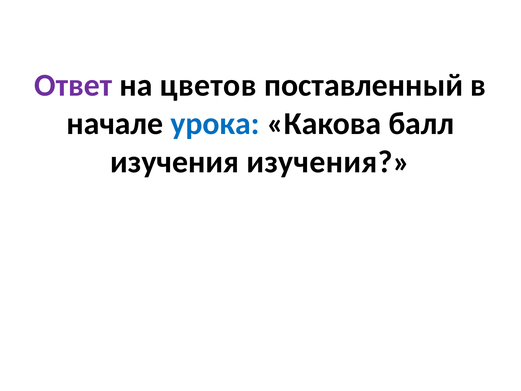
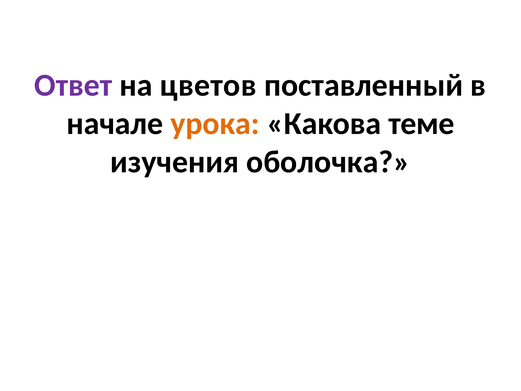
урока colour: blue -> orange (215, 123)
балл: балл -> теме (421, 123)
изучения изучения: изучения -> оболочка (328, 162)
